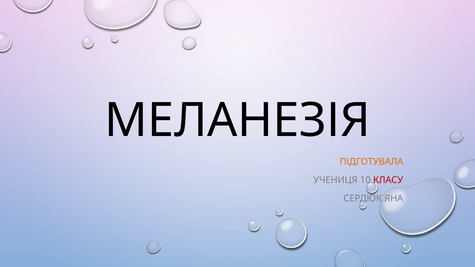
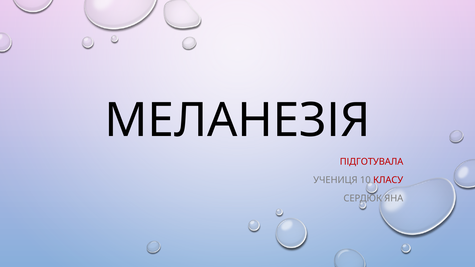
ПІДГОТУВАЛА colour: orange -> red (372, 162)
